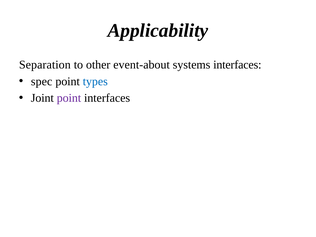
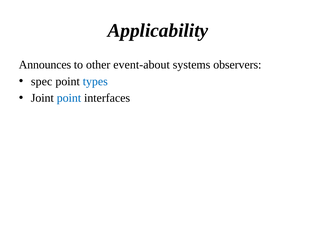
Separation: Separation -> Announces (45, 65)
systems interfaces: interfaces -> observers (237, 65)
point colour: purple -> blue (69, 98)
